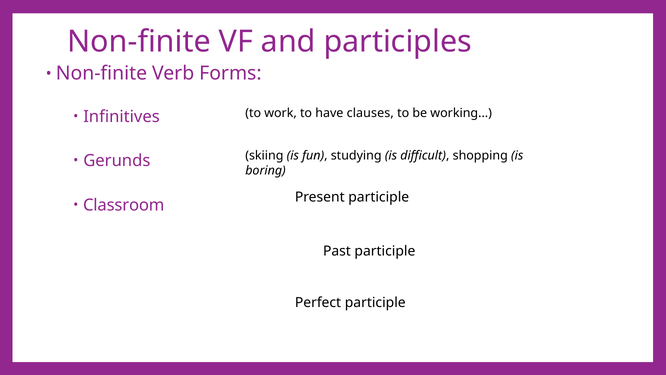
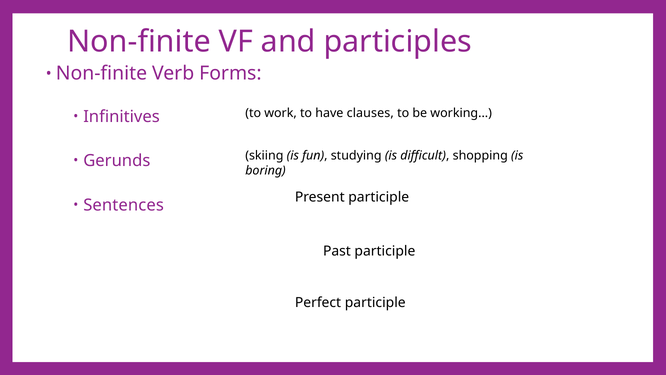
Classroom: Classroom -> Sentences (124, 205)
